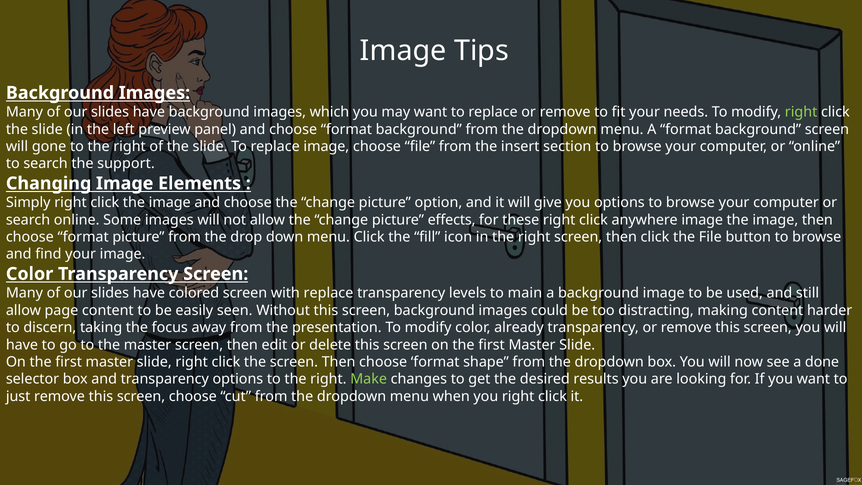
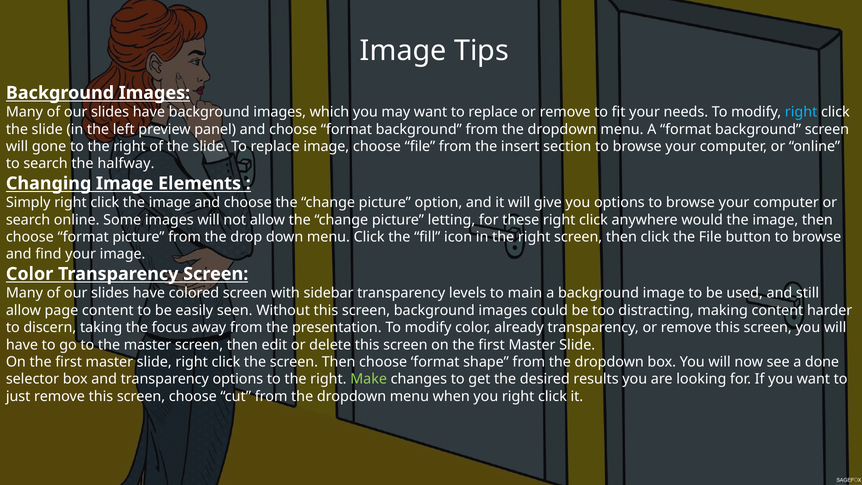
right colour: light green -> light blue (801, 112)
support: support -> halfway (126, 164)
effects: effects -> letting (451, 220)
anywhere image: image -> would (702, 220)
with replace: replace -> sidebar (329, 293)
